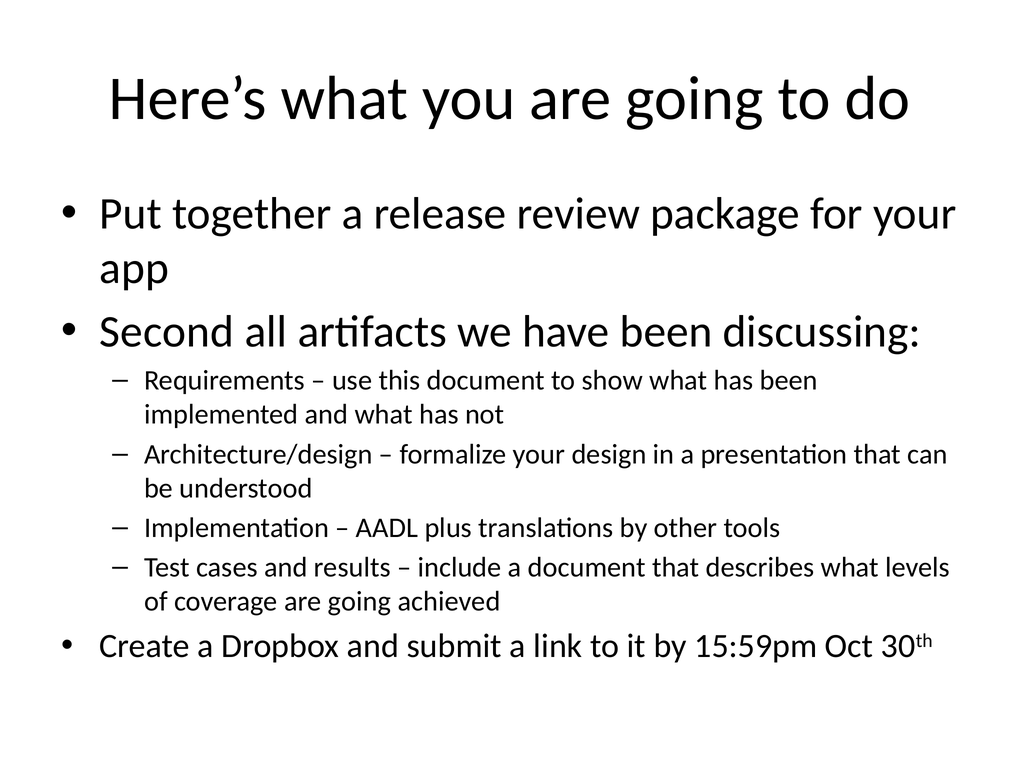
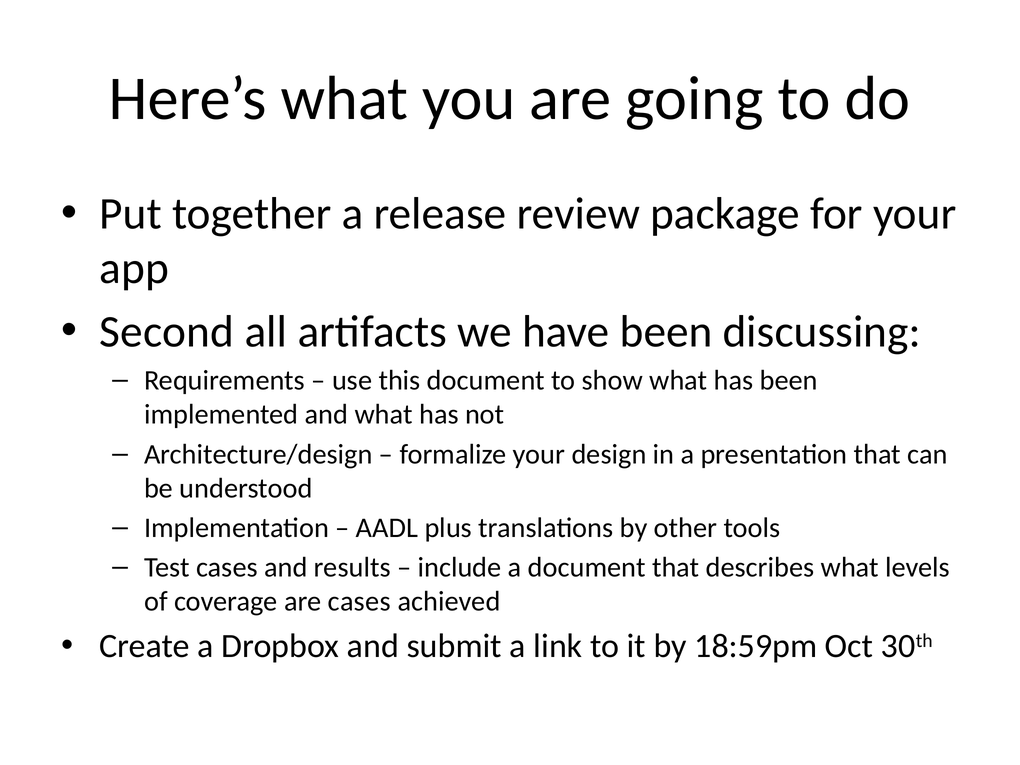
coverage are going: going -> cases (359, 602)
15:59pm: 15:59pm -> 18:59pm (756, 646)
